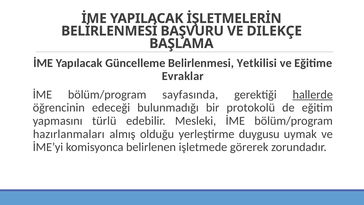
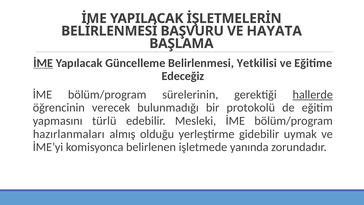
DILEKÇE: DILEKÇE -> HAYATA (274, 31)
İME underline: none -> present (43, 63)
Evraklar: Evraklar -> Edeceğiz (183, 76)
sayfasında: sayfasında -> sürelerinin (190, 94)
edeceği: edeceği -> verecek (111, 108)
duygusu: duygusu -> gidebilir (259, 134)
görerek: görerek -> yanında (249, 147)
